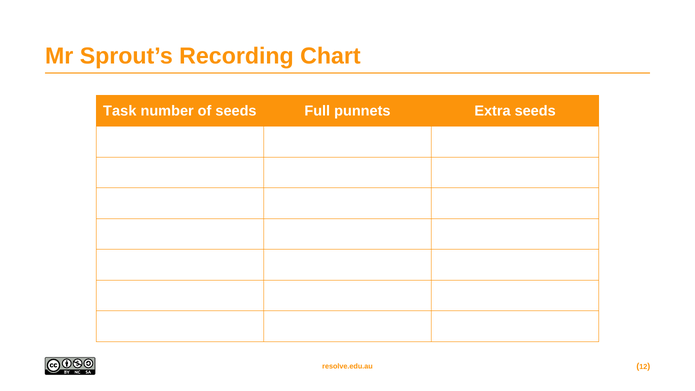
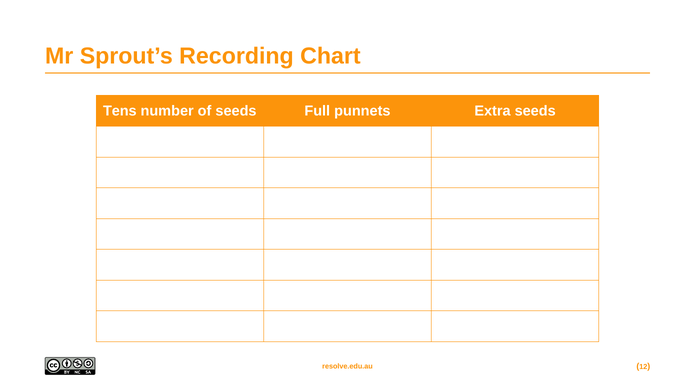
Task: Task -> Tens (120, 111)
